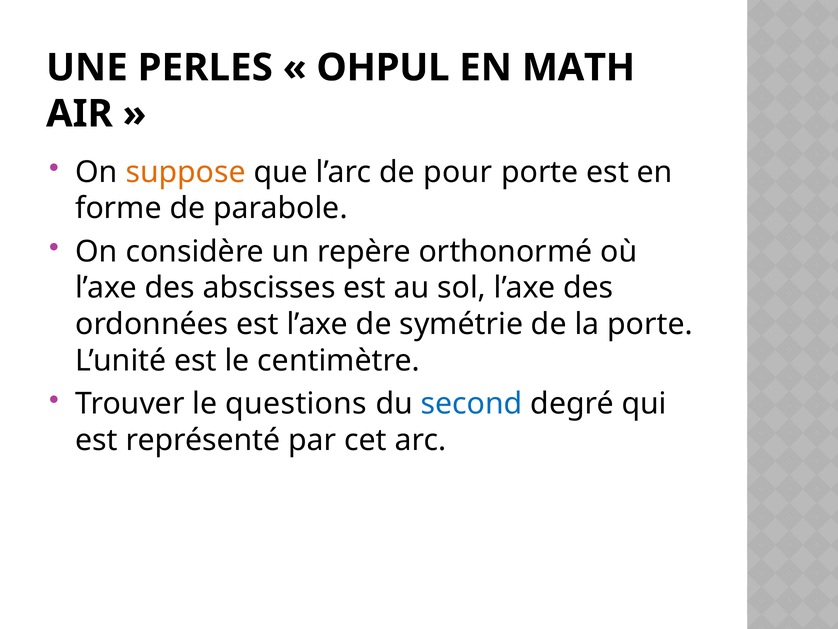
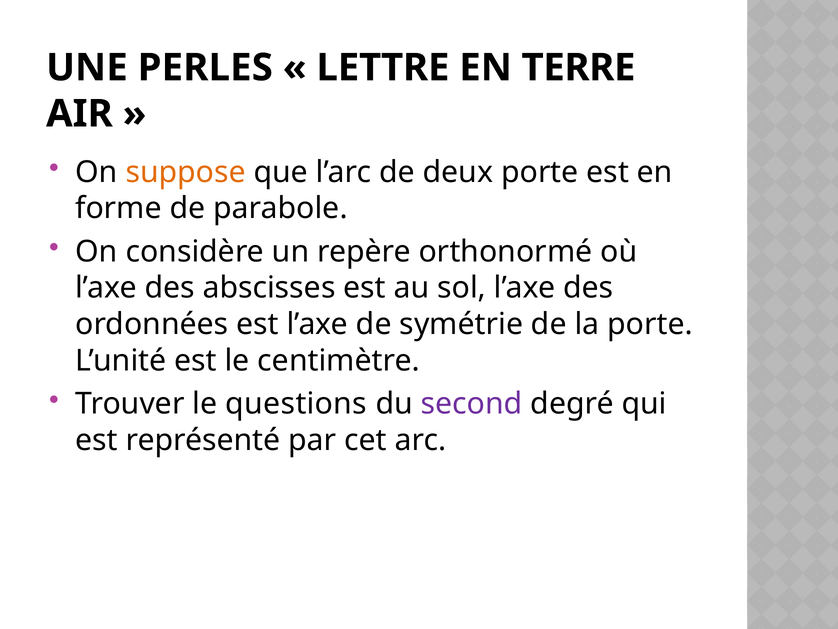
OHPUL: OHPUL -> LETTRE (383, 68)
MATH: MATH -> TERRE (579, 68)
pour: pour -> deux (458, 172)
second colour: blue -> purple (472, 404)
